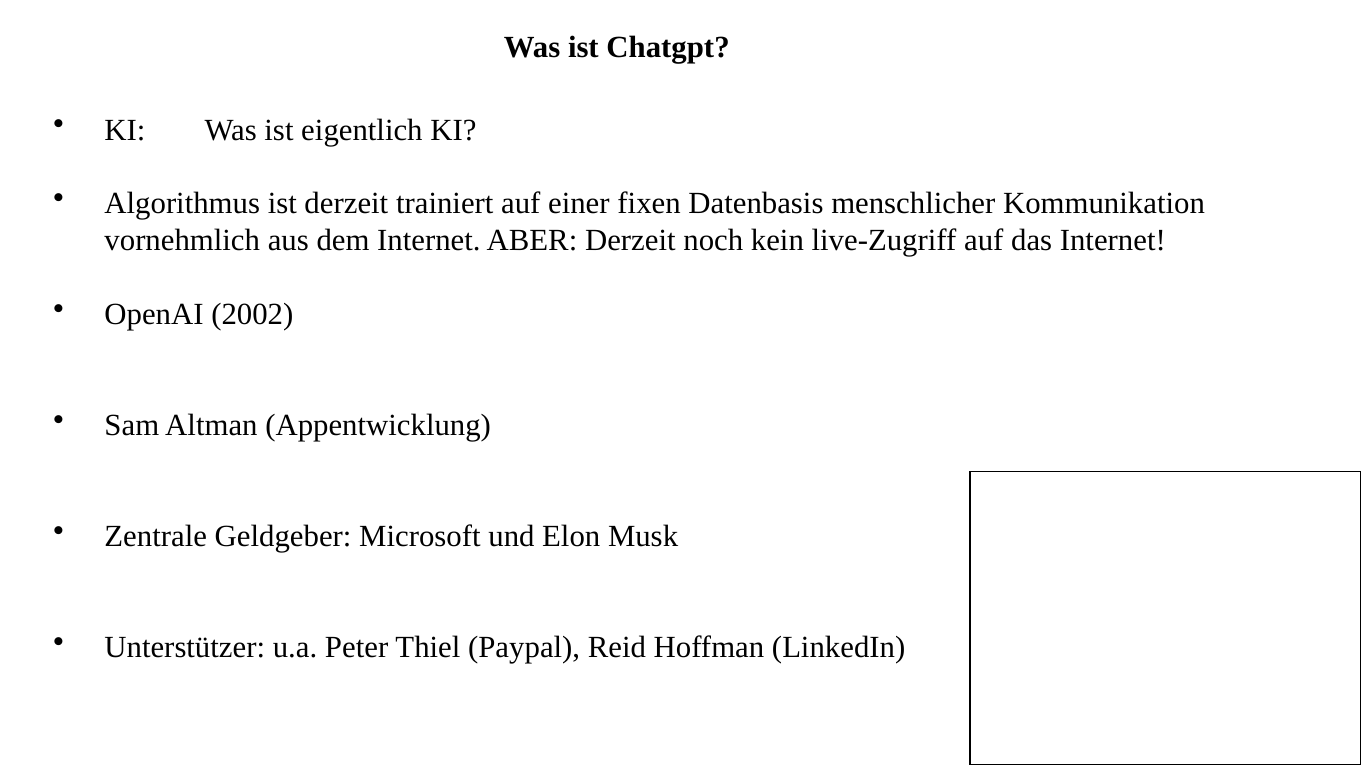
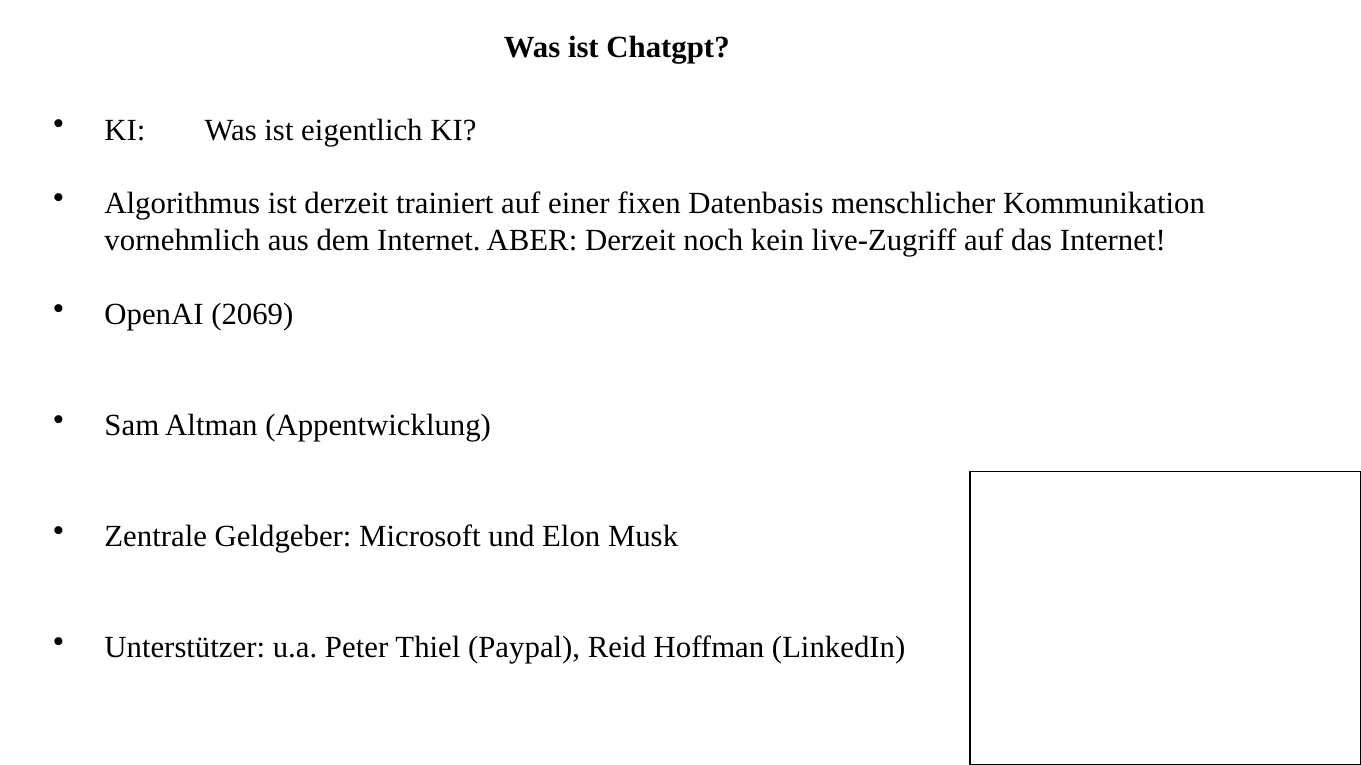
2002: 2002 -> 2069 (252, 315)
